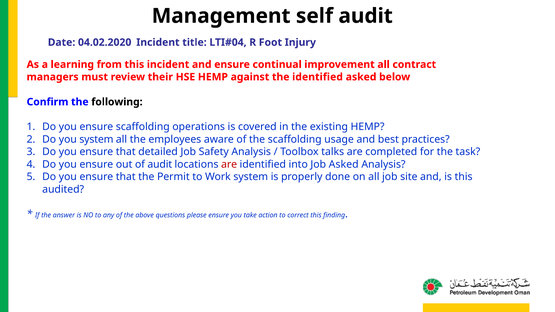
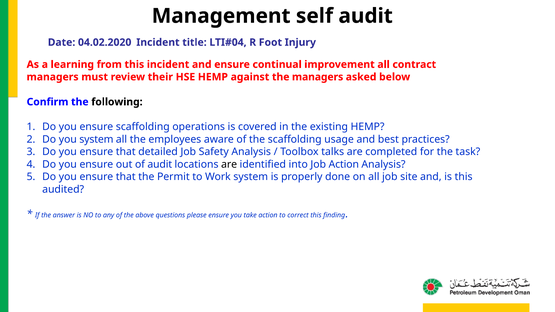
the identified: identified -> managers (318, 77)
are colour: red -> black (229, 164)
Job Asked: Asked -> Action (344, 164)
